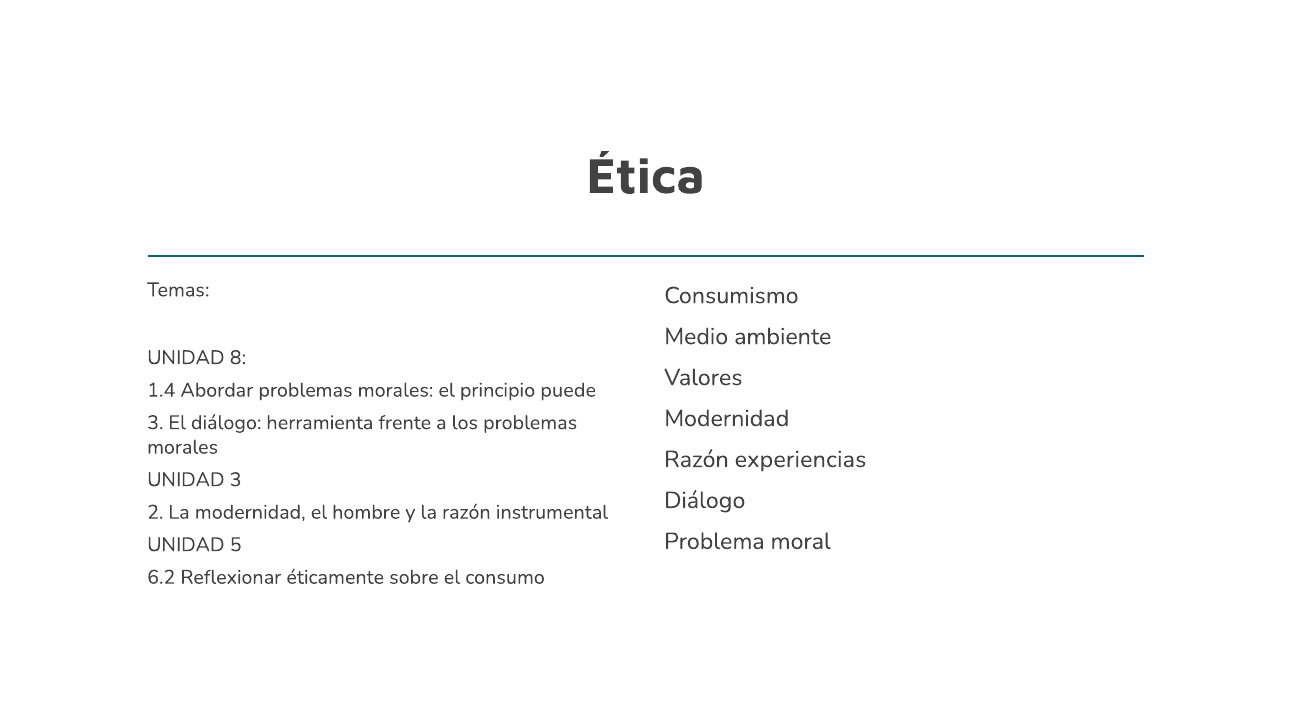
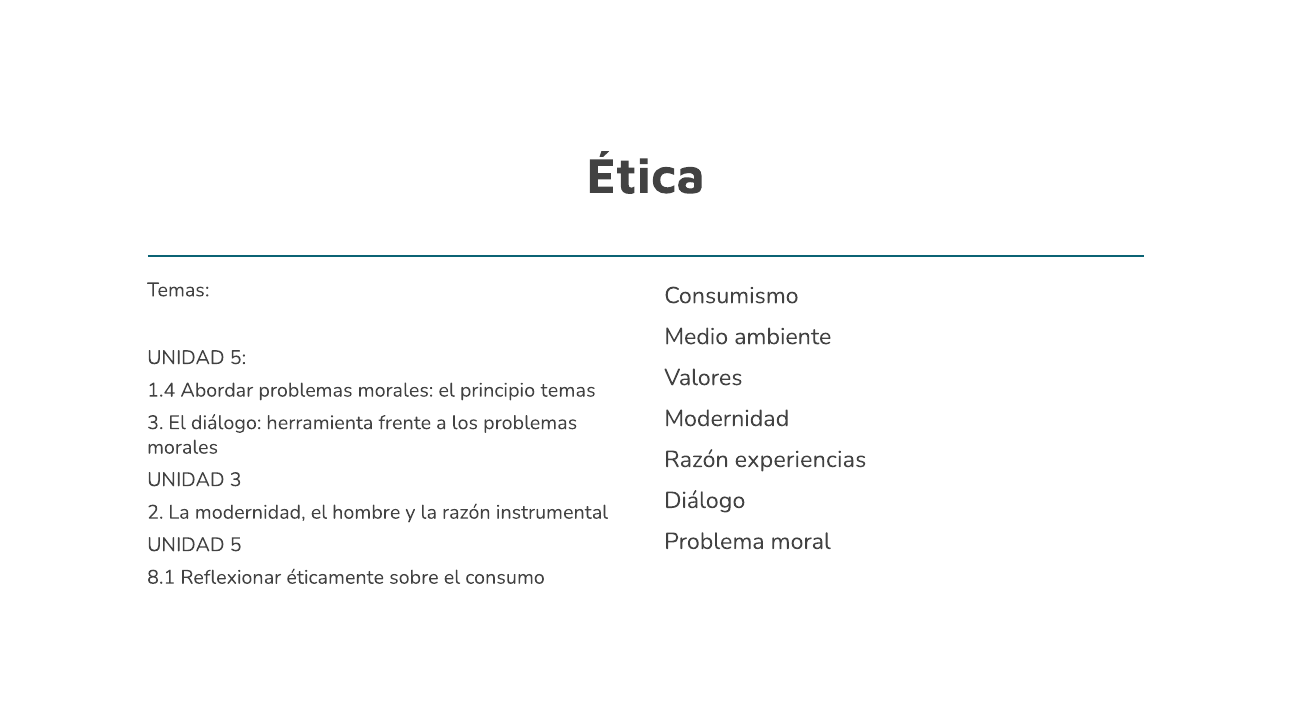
8: 8 -> 5 (238, 358)
principio puede: puede -> temas (568, 390)
6.2: 6.2 -> 8.1 (161, 577)
